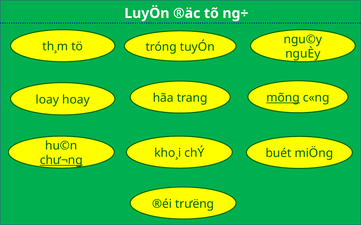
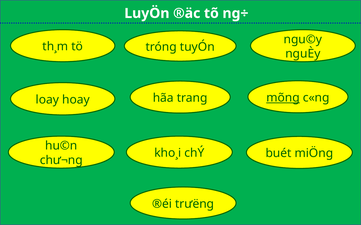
chư¬ng underline: present -> none (61, 161)
